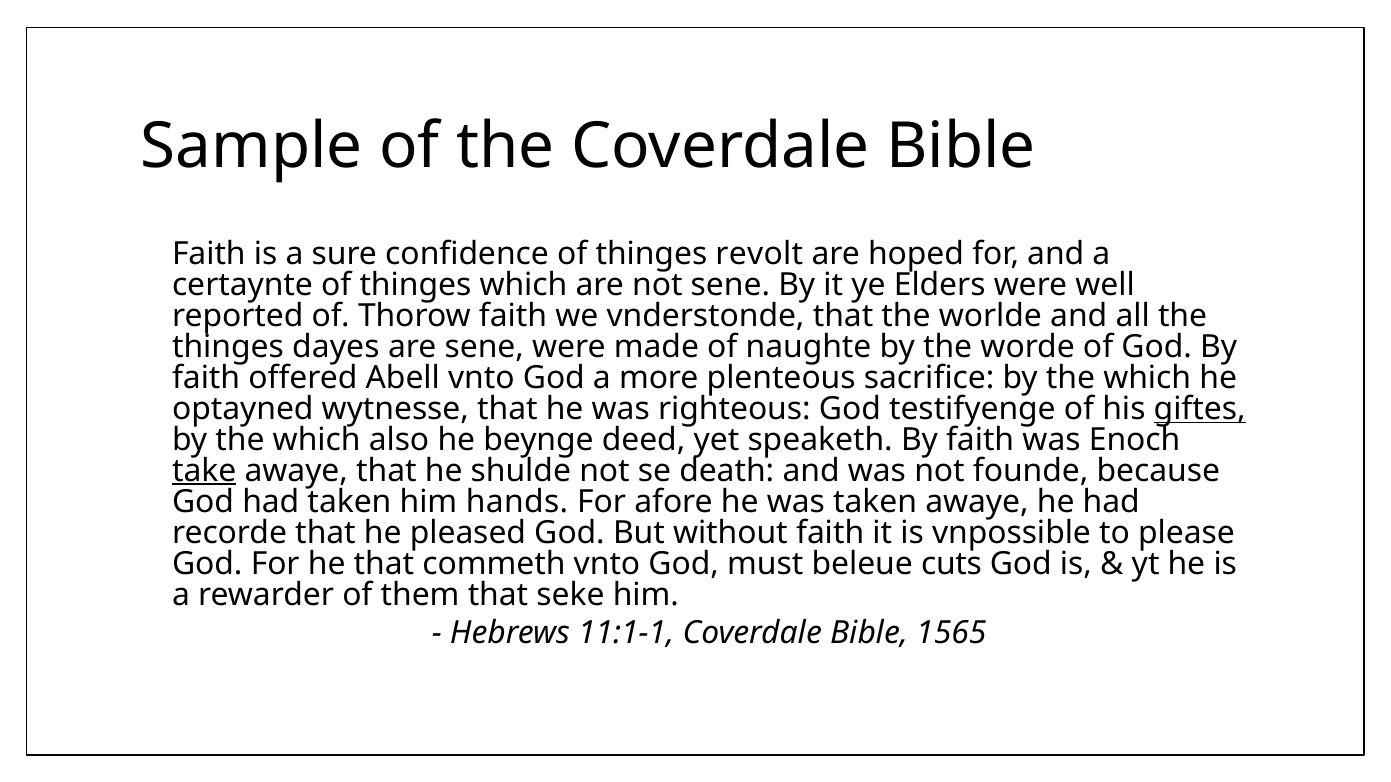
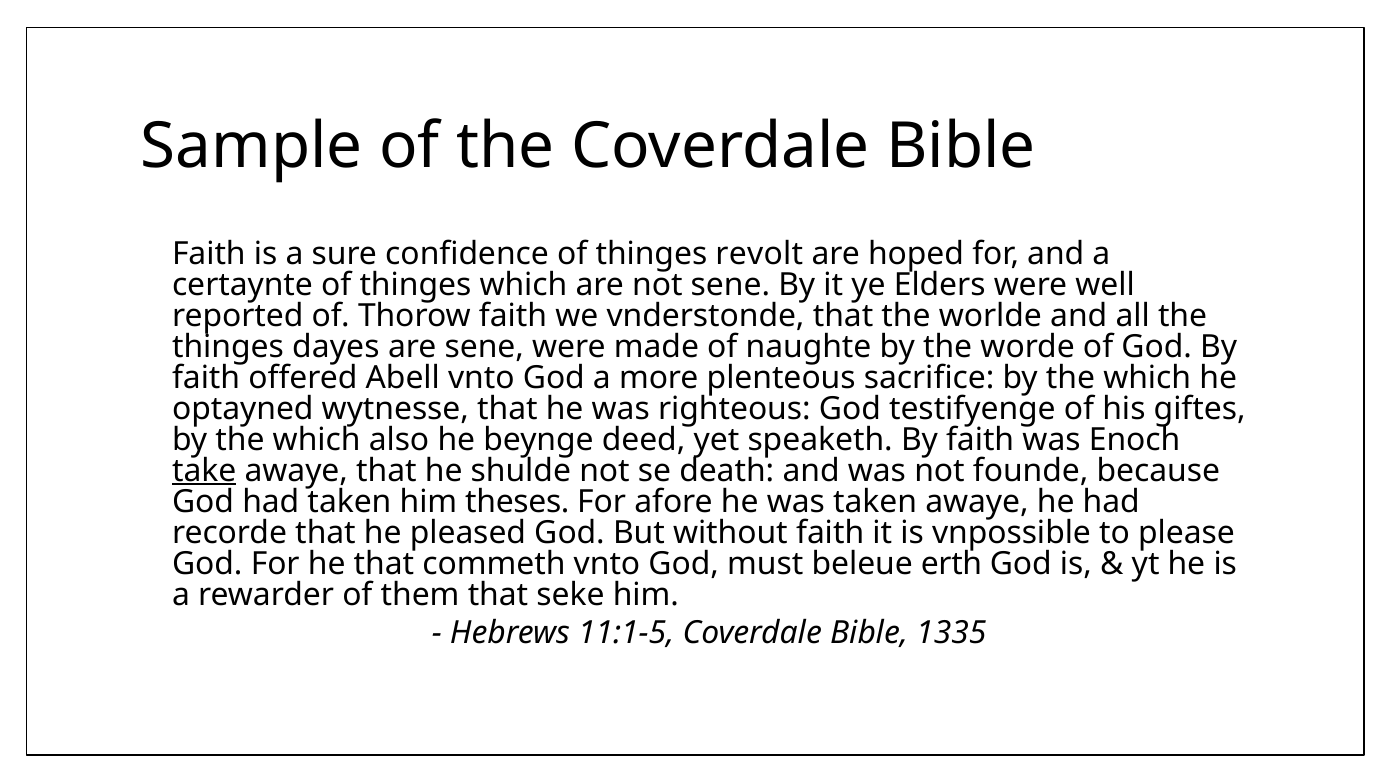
giftes underline: present -> none (1200, 409)
hands: hands -> theses (517, 502)
cuts: cuts -> erth (951, 564)
11:1-1: 11:1-1 -> 11:1-5 (626, 634)
1565: 1565 -> 1335 (951, 634)
